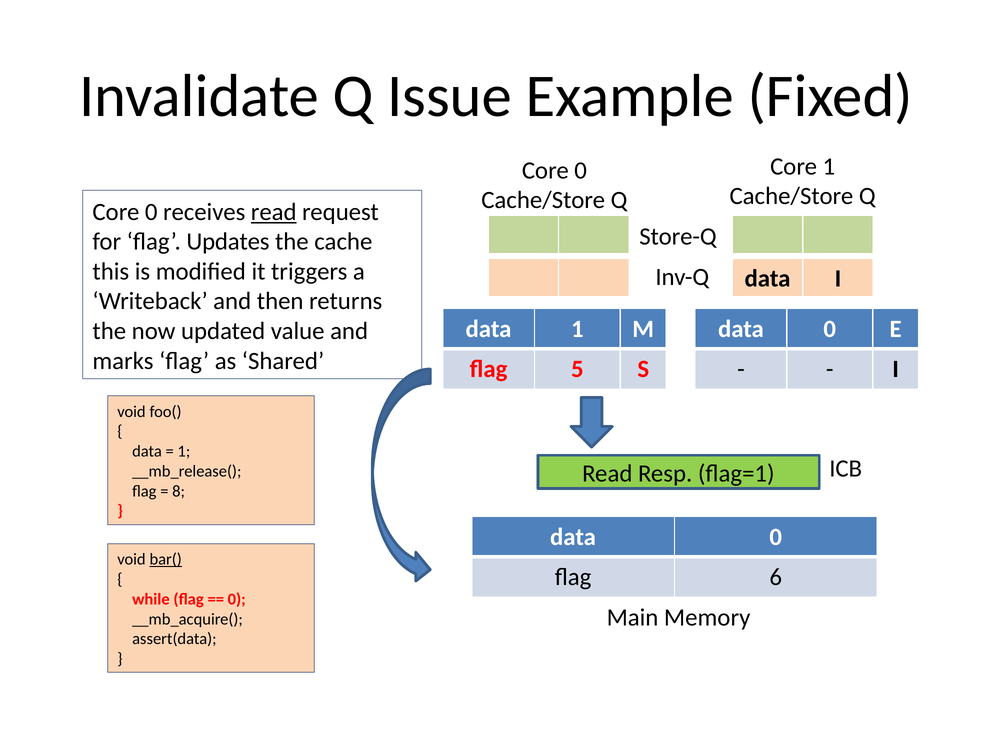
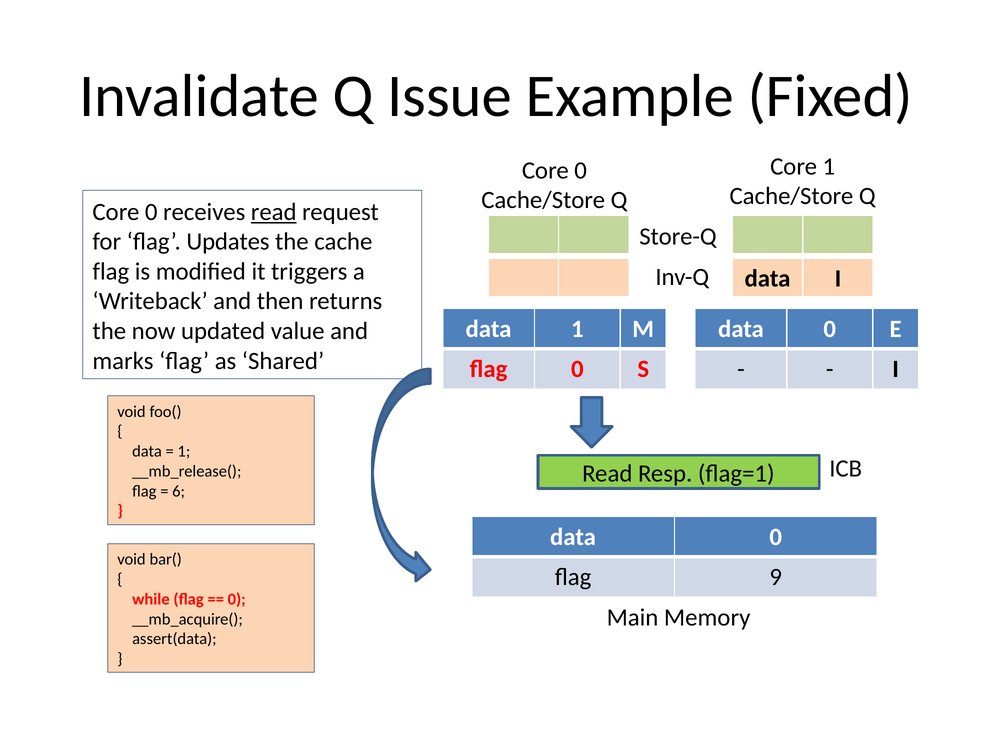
this: this -> flag (111, 271)
flag 5: 5 -> 0 (577, 369)
8: 8 -> 6 (179, 491)
bar( underline: present -> none (166, 559)
6: 6 -> 9 (776, 577)
